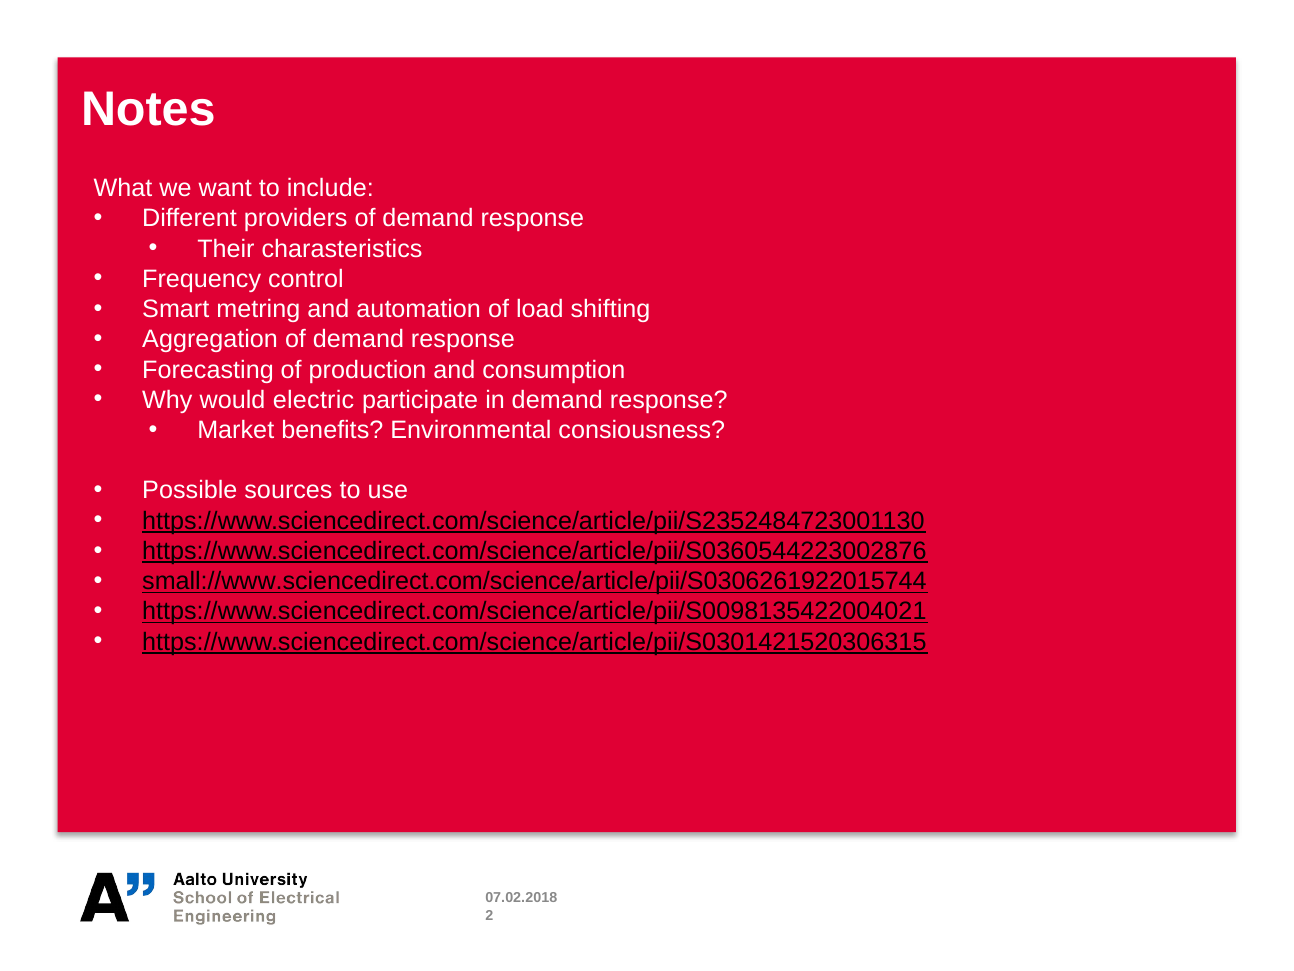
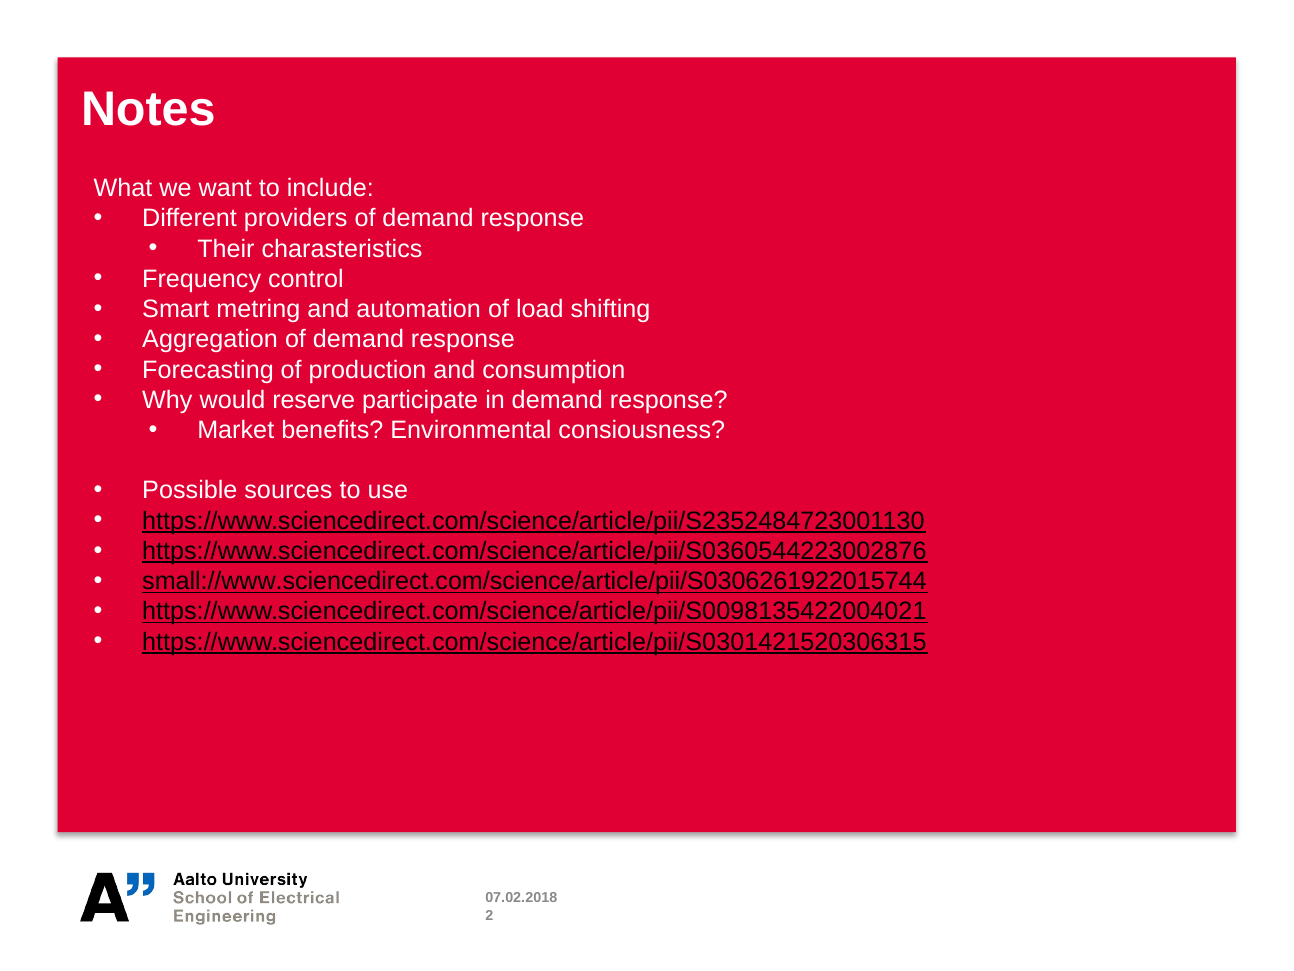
electric: electric -> reserve (314, 400)
